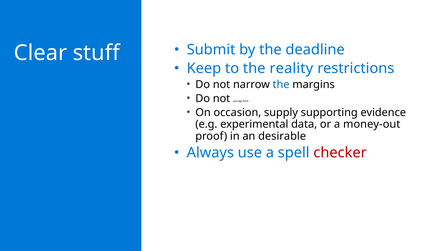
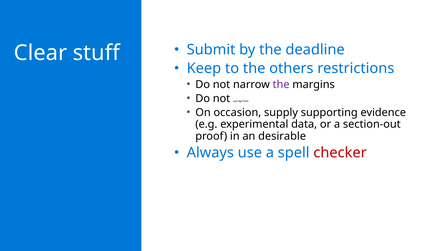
reality: reality -> others (291, 69)
the colour: blue -> purple (281, 85)
money-out: money-out -> section-out (372, 124)
